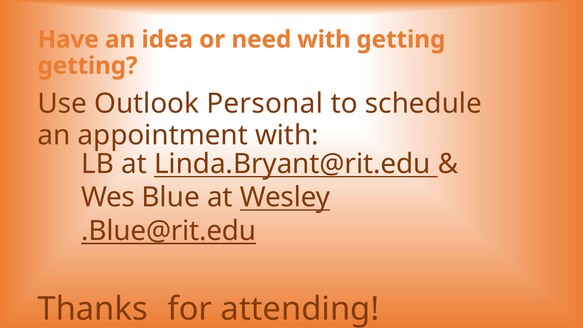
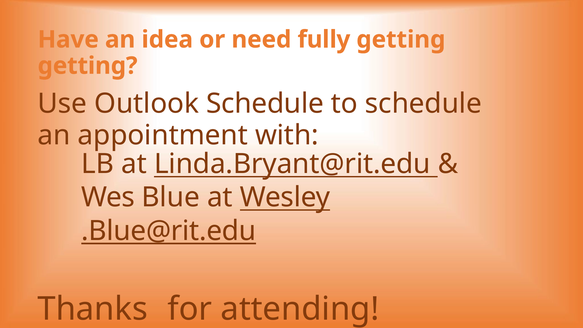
need with: with -> fully (324, 40)
Outlook Personal: Personal -> Schedule (265, 104)
